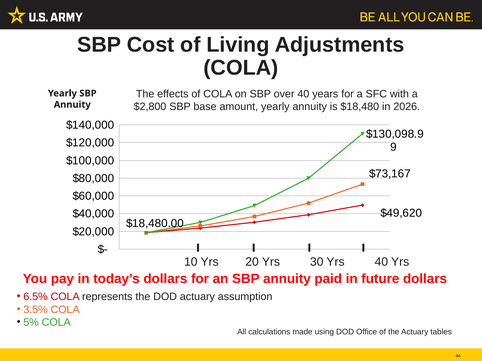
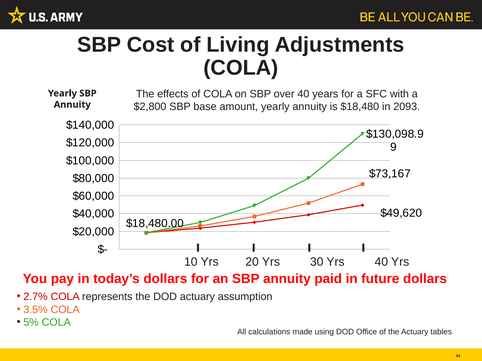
2026: 2026 -> 2093 (407, 107)
6.5%: 6.5% -> 2.7% (35, 297)
